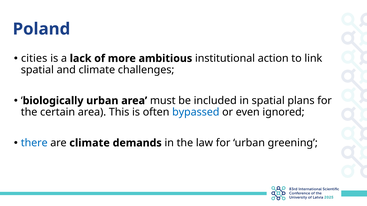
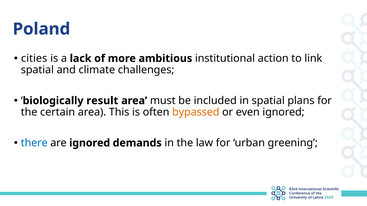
biologically urban: urban -> result (102, 101)
bypassed colour: blue -> orange (196, 112)
are climate: climate -> ignored (90, 143)
